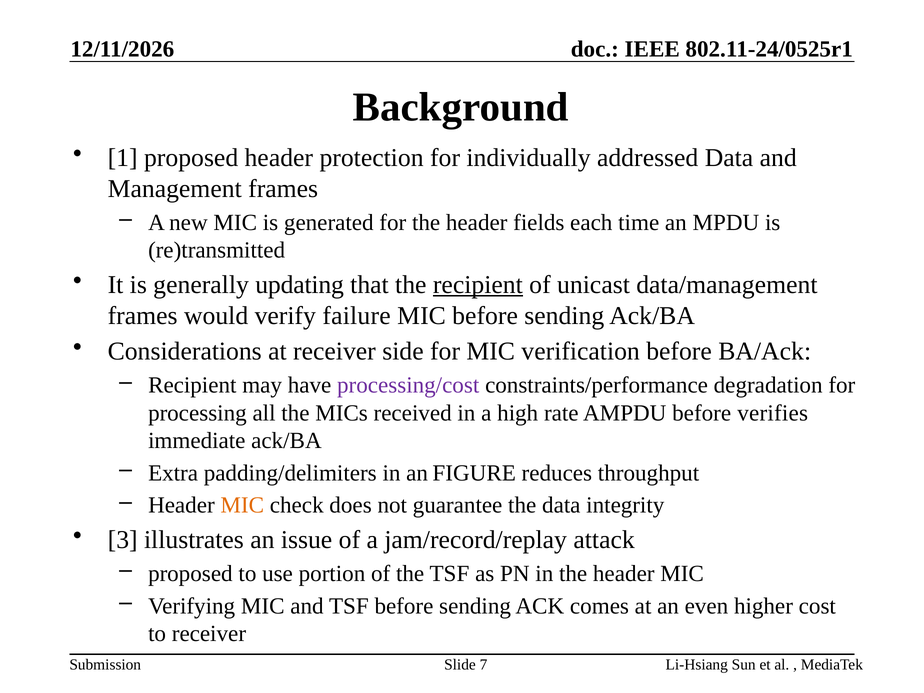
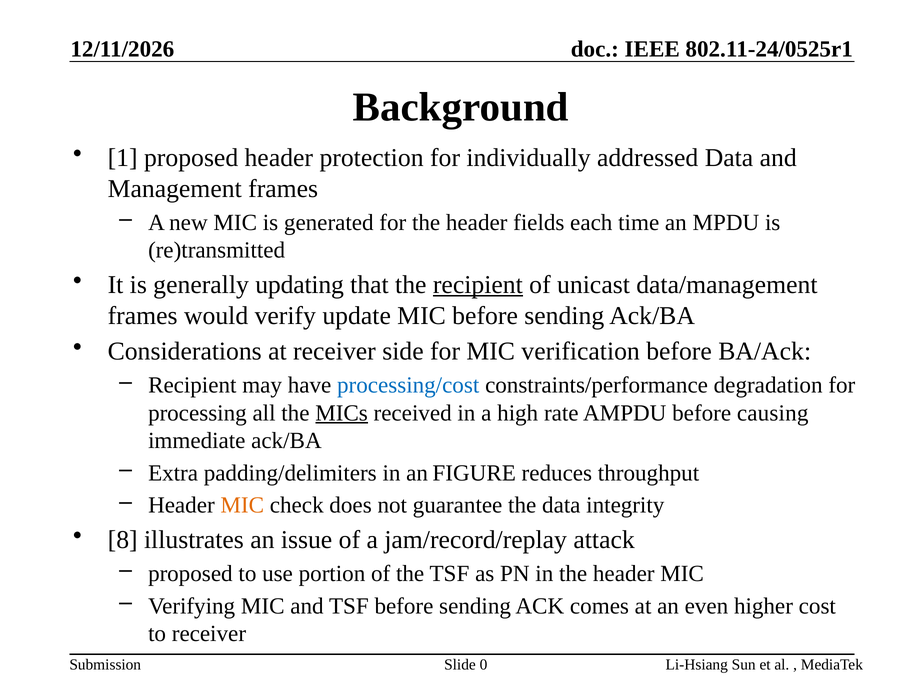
failure: failure -> update (357, 316)
processing/cost colour: purple -> blue (408, 385)
MICs underline: none -> present (342, 413)
verifies: verifies -> causing (773, 413)
3: 3 -> 8 (123, 540)
7: 7 -> 0 (484, 665)
